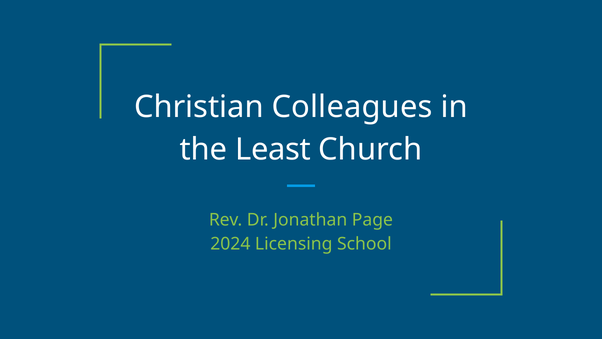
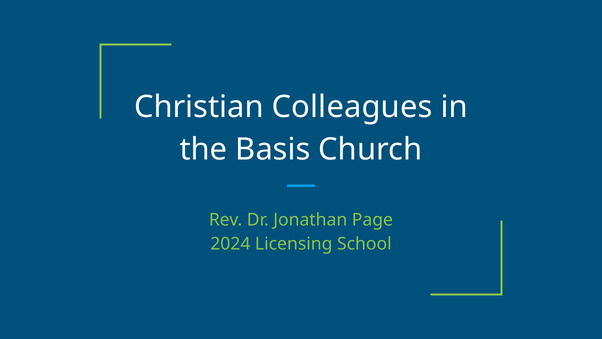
Least: Least -> Basis (273, 149)
